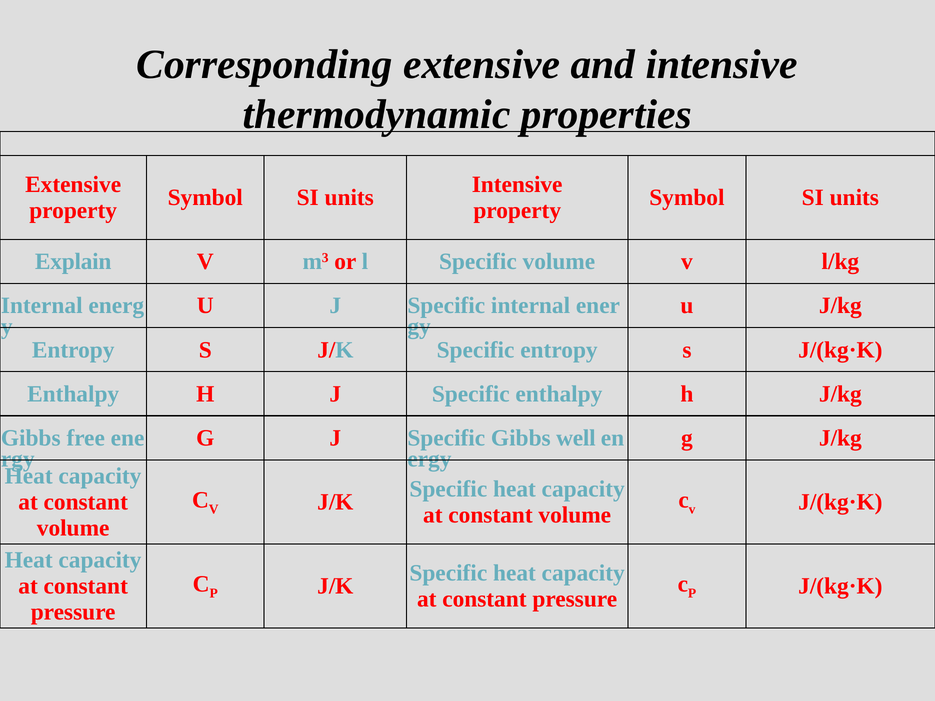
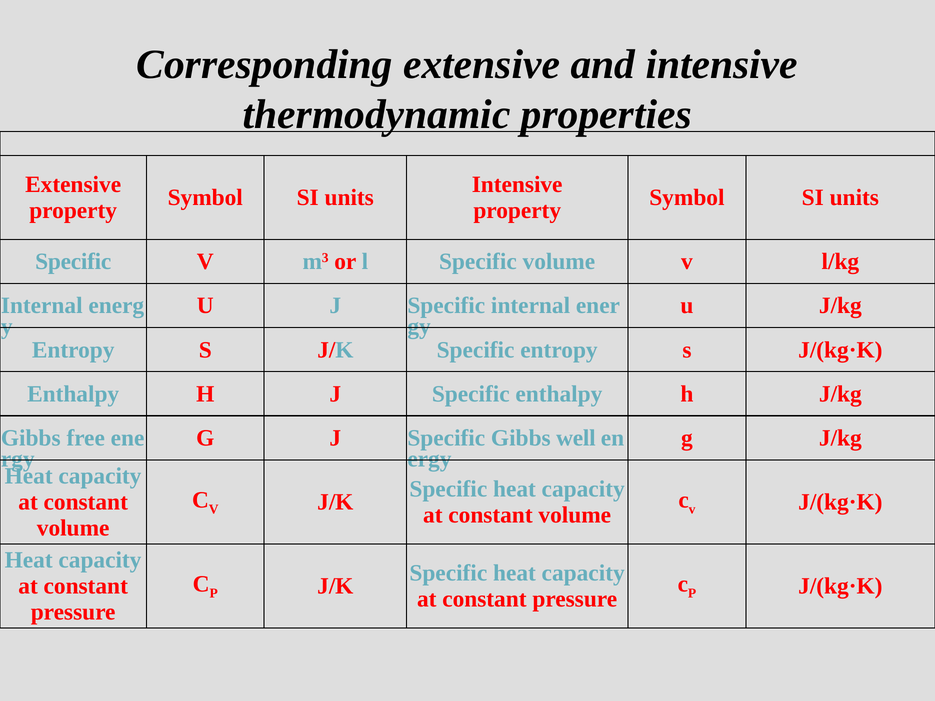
Explain: Explain -> Specific (73, 262)
